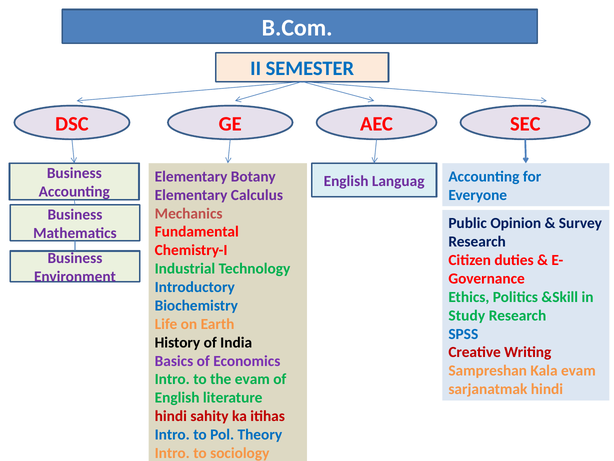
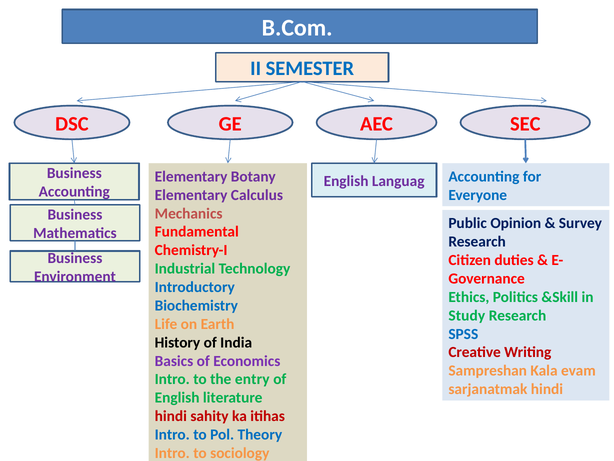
the evam: evam -> entry (252, 379)
